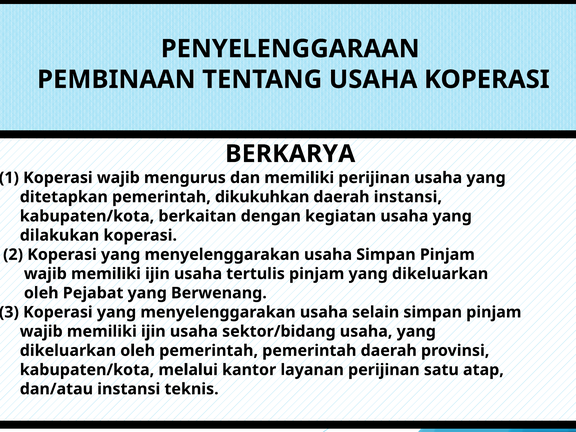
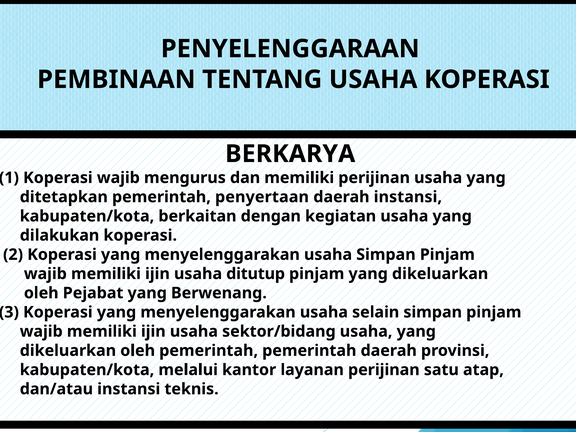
dikukuhkan: dikukuhkan -> penyertaan (262, 197)
tertulis: tertulis -> ditutup (256, 274)
